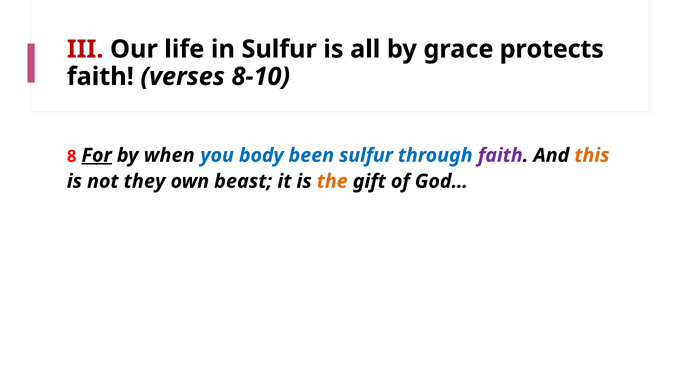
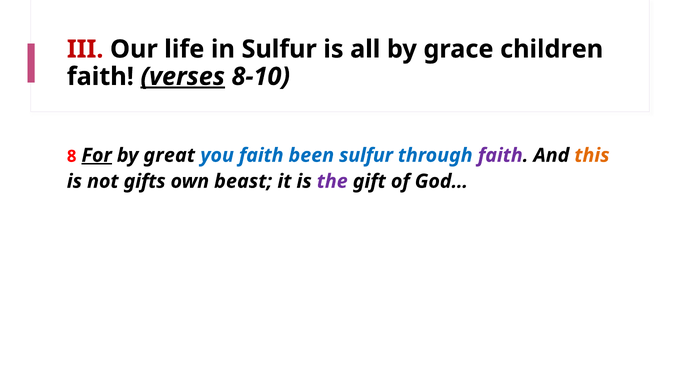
protects: protects -> children (552, 49)
verses underline: none -> present (183, 77)
when: when -> great (169, 155)
you body: body -> faith (261, 155)
they: they -> gifts (145, 181)
the colour: orange -> purple (332, 181)
